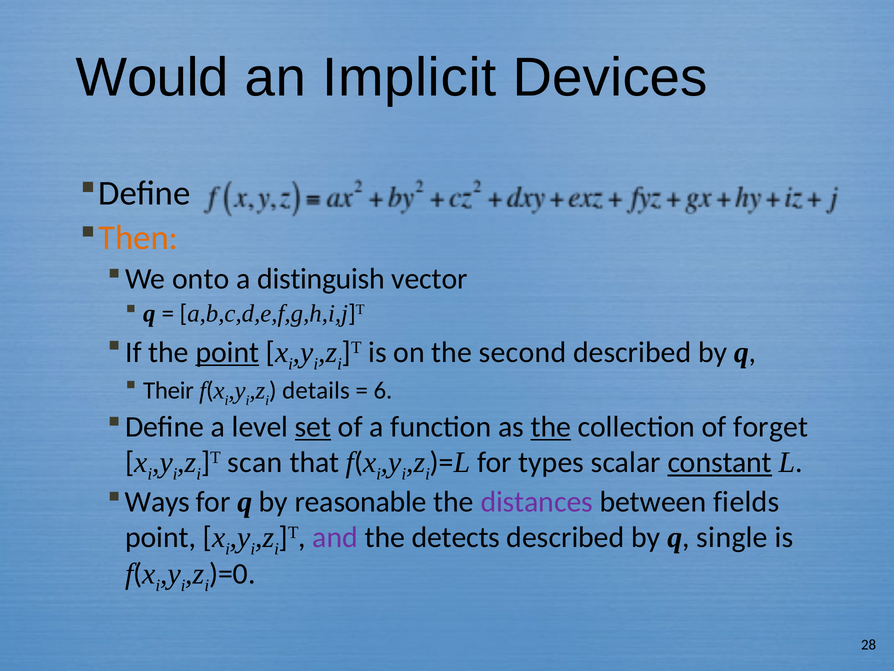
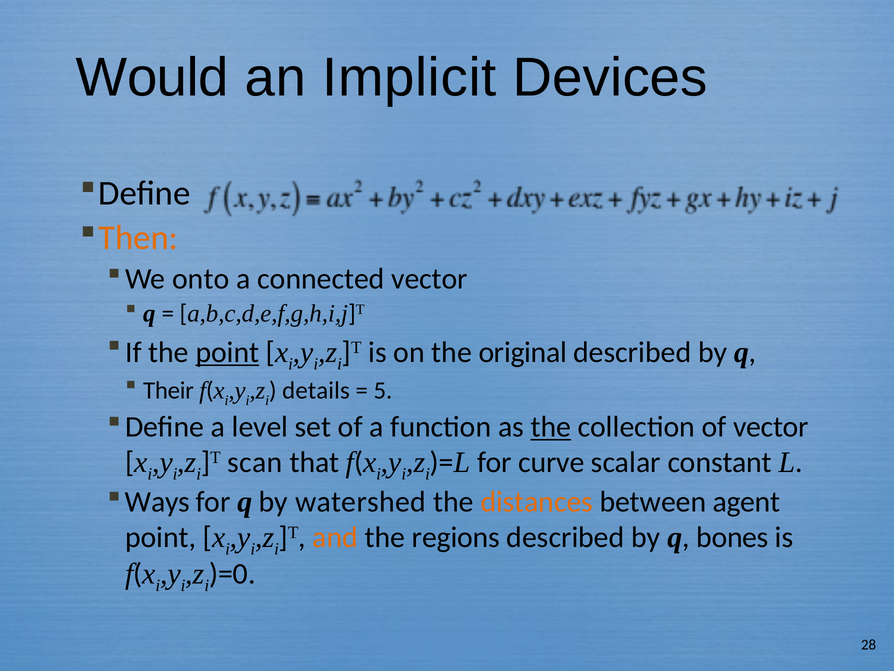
distinguish: distinguish -> connected (321, 279)
second: second -> original (523, 352)
6: 6 -> 5 (383, 390)
set underline: present -> none (313, 427)
of forget: forget -> vector (771, 427)
types: types -> curve (551, 462)
constant underline: present -> none (720, 462)
reasonable: reasonable -> watershed (361, 501)
distances colour: purple -> orange (537, 501)
fields: fields -> agent (747, 501)
and colour: purple -> orange (335, 537)
detects: detects -> regions (456, 537)
single: single -> bones (732, 537)
